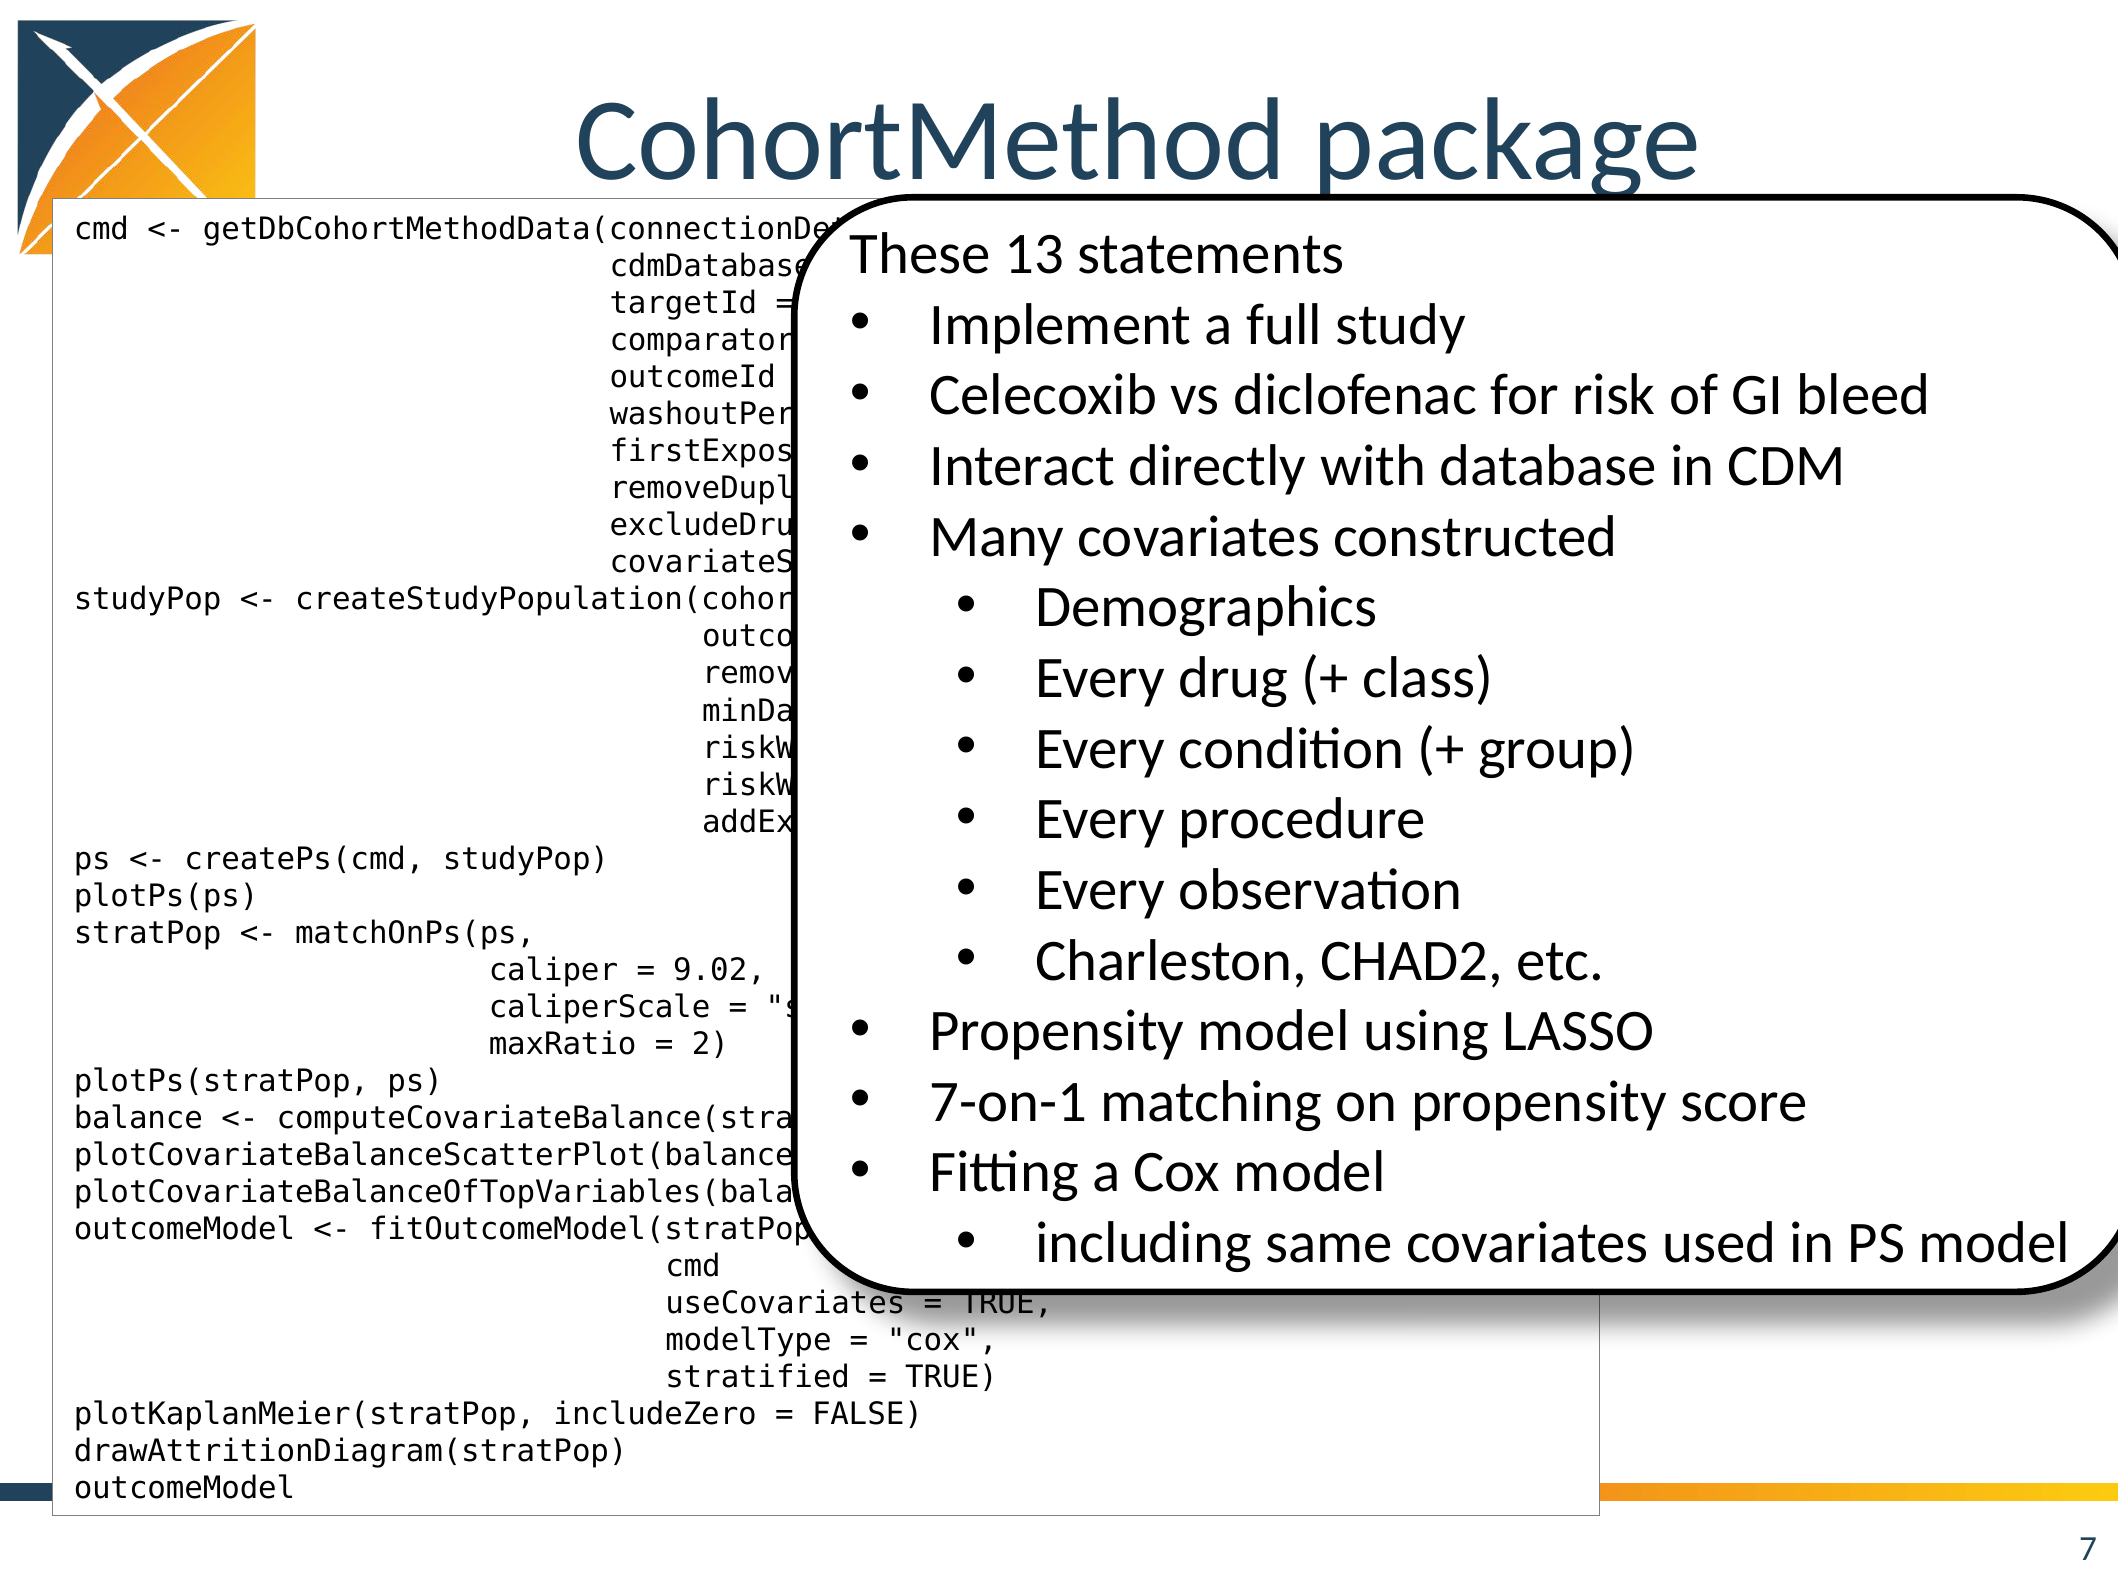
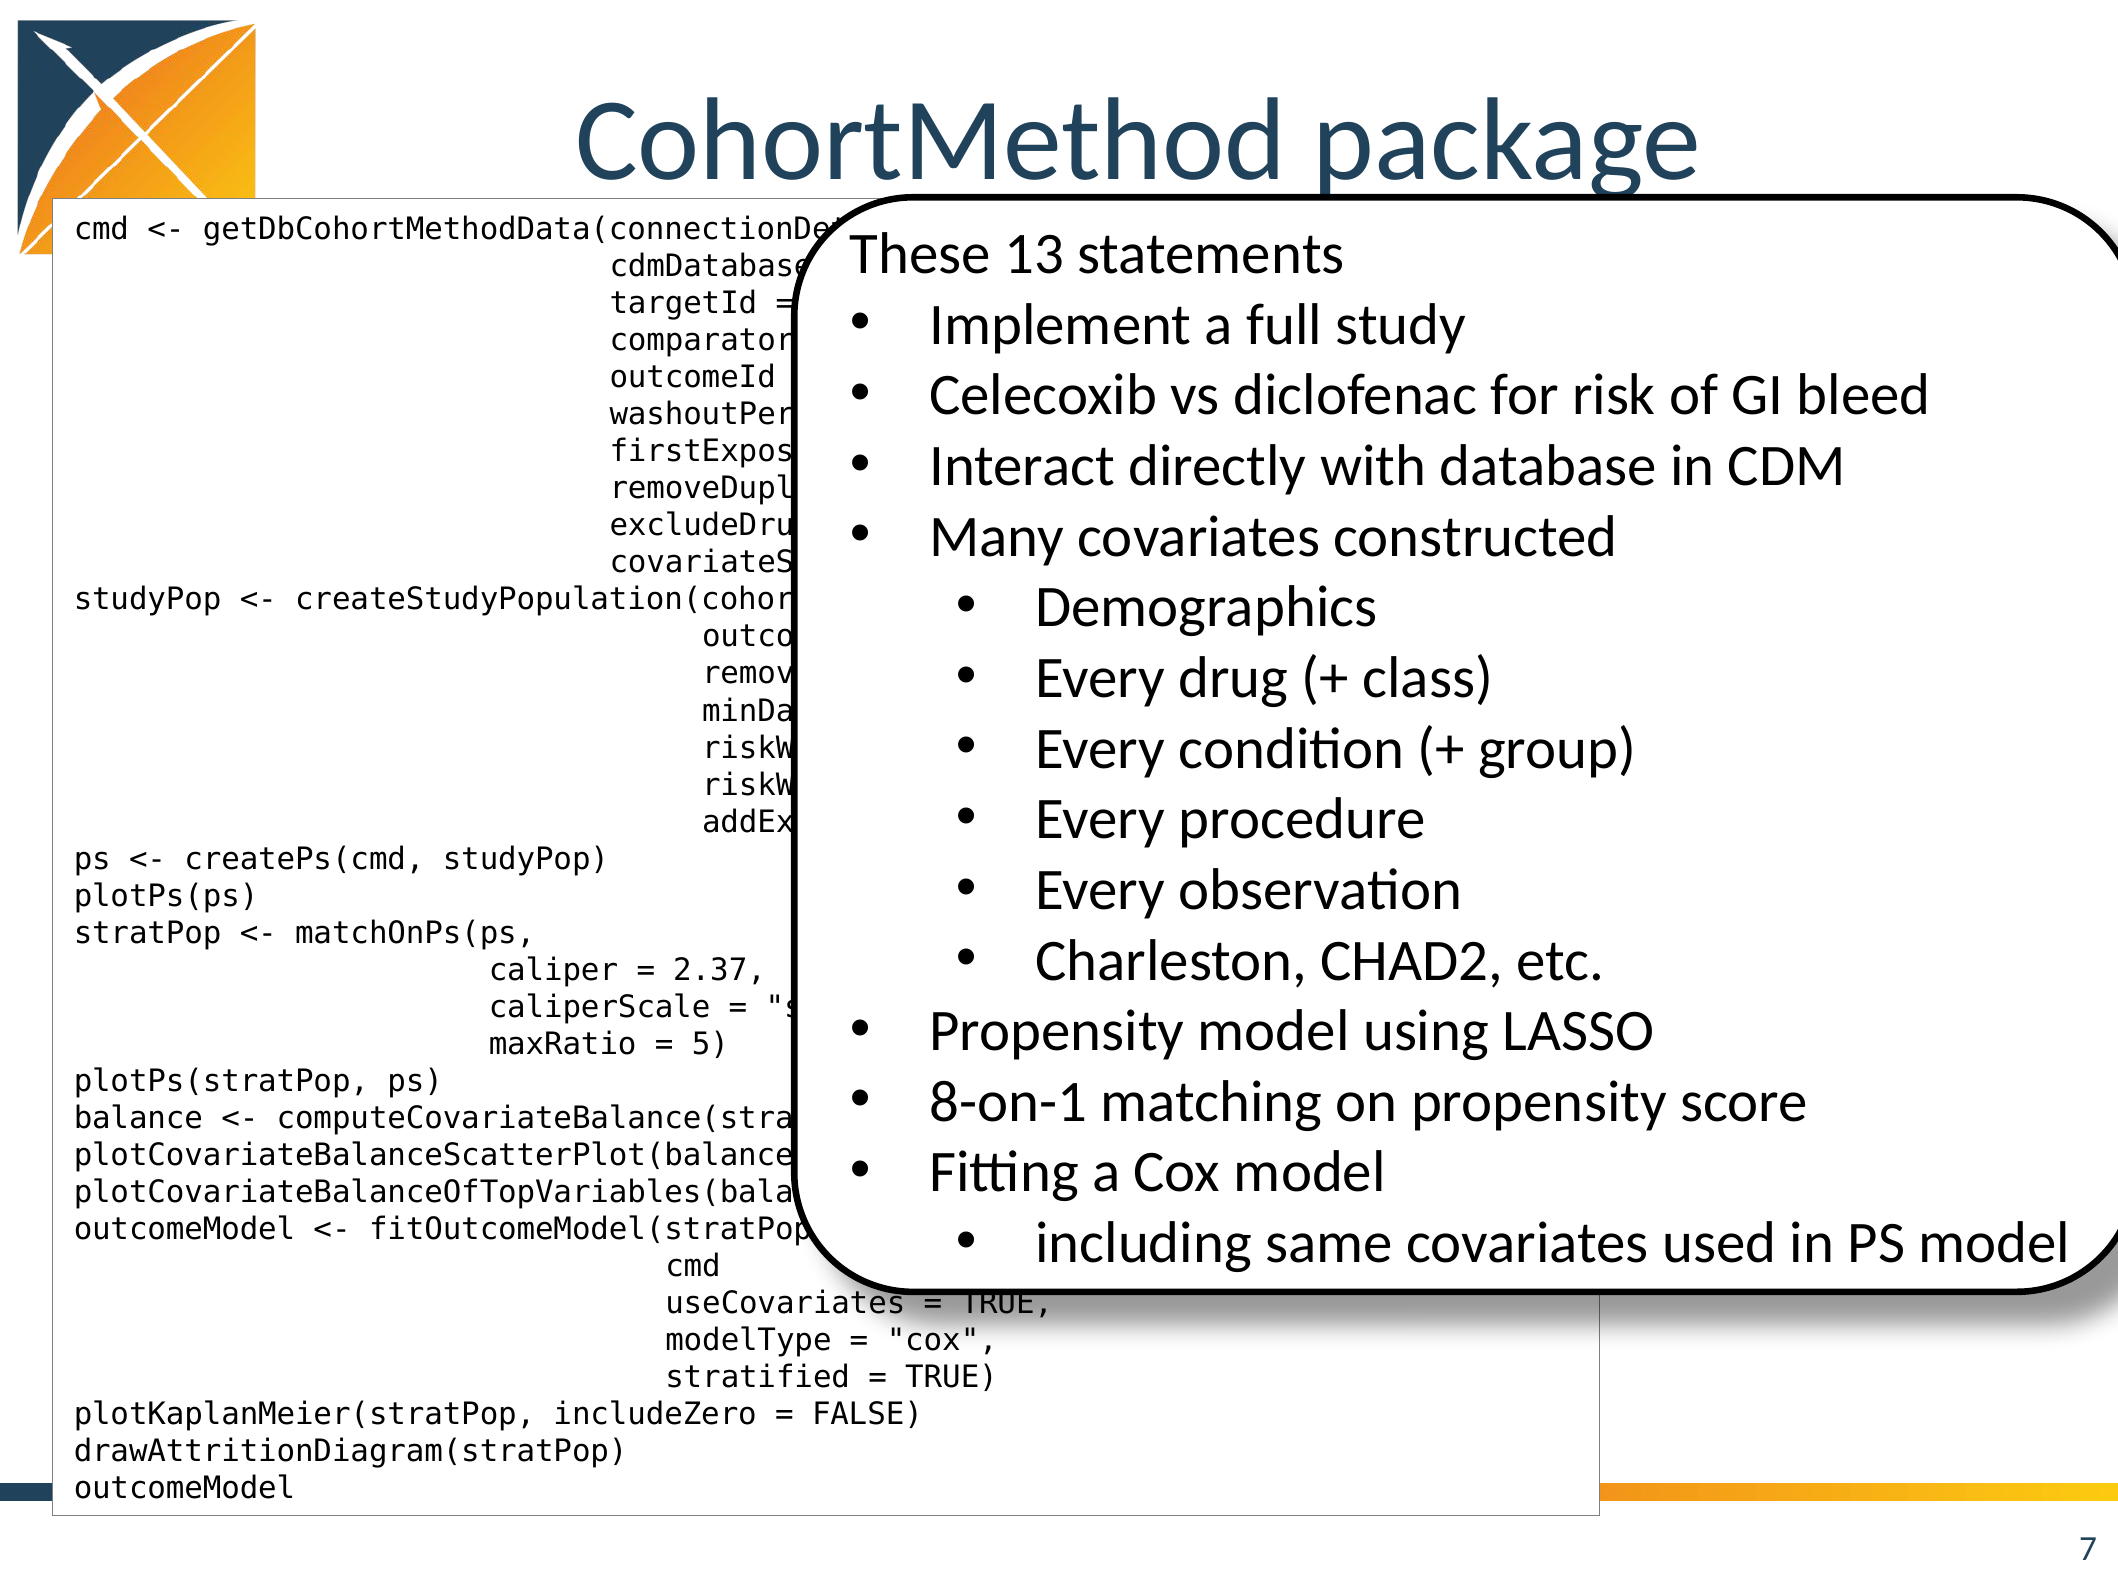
9.02: 9.02 -> 2.37 (720, 970)
2: 2 -> 5 (710, 1044)
7-on-1: 7-on-1 -> 8-on-1 (1008, 1102)
